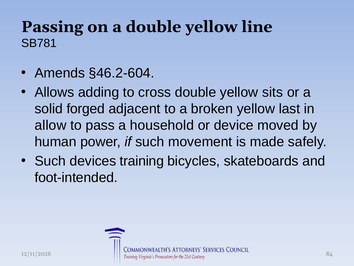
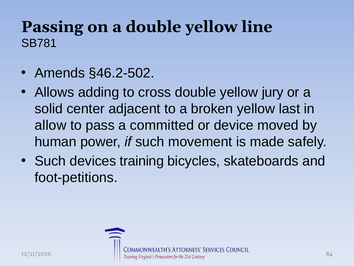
§46.2-604: §46.2-604 -> §46.2-502 (122, 73)
sits: sits -> jury (273, 92)
forged: forged -> center (86, 109)
household: household -> committed (162, 125)
foot-intended: foot-intended -> foot-petitions (76, 177)
